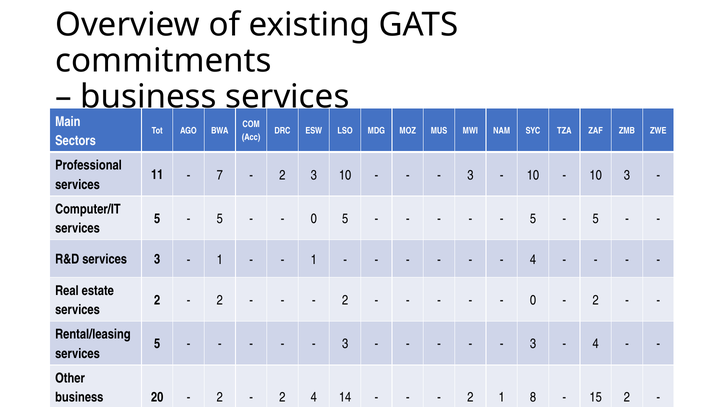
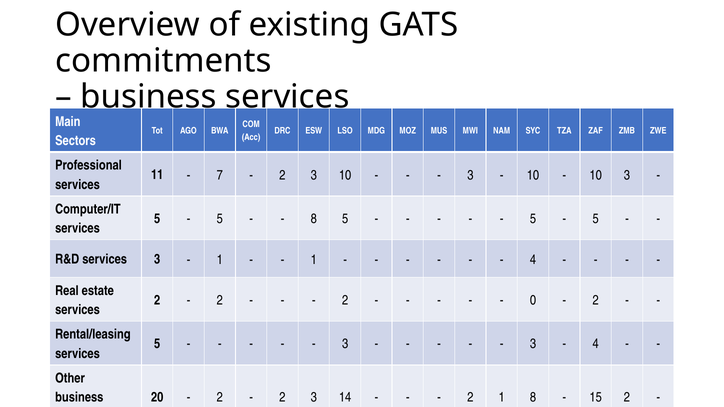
0: 0 -> 8 (314, 219)
4: 4 -> 3 (314, 398)
